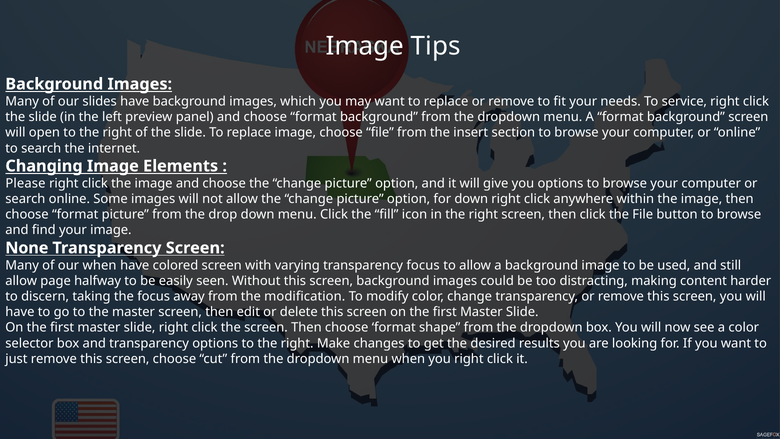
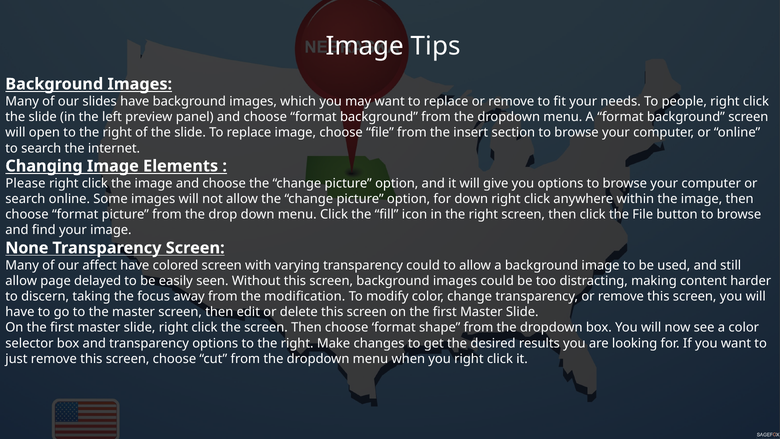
service: service -> people (684, 101)
our when: when -> affect (100, 265)
transparency focus: focus -> could (423, 265)
halfway: halfway -> delayed (98, 281)
